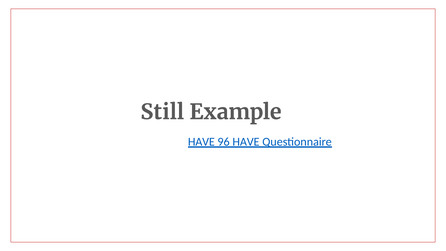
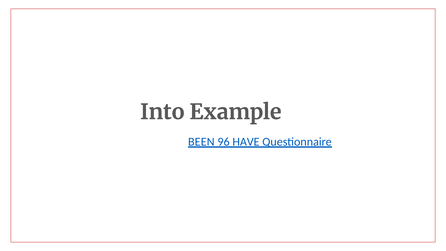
Still: Still -> Into (162, 112)
HAVE: HAVE -> BEEN (201, 142)
